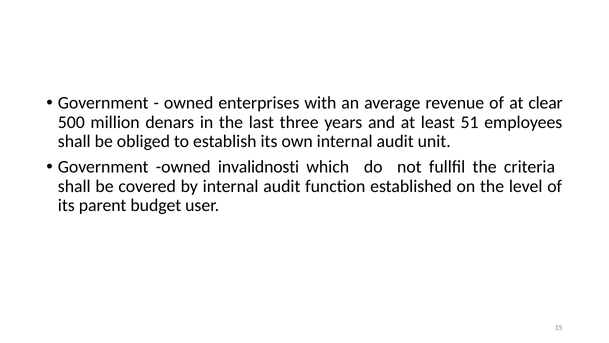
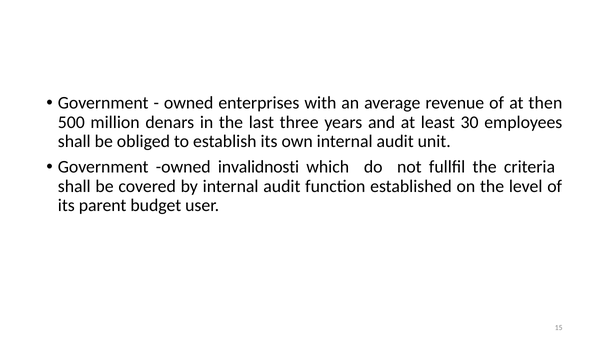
clear: clear -> then (545, 103)
51: 51 -> 30 (470, 122)
